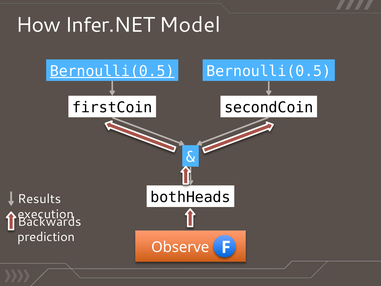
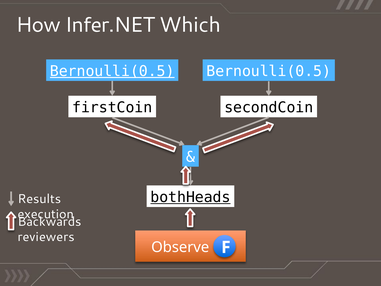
Model: Model -> Which (190, 25)
bothHeads underline: none -> present (190, 197)
prediction: prediction -> reviewers (46, 237)
